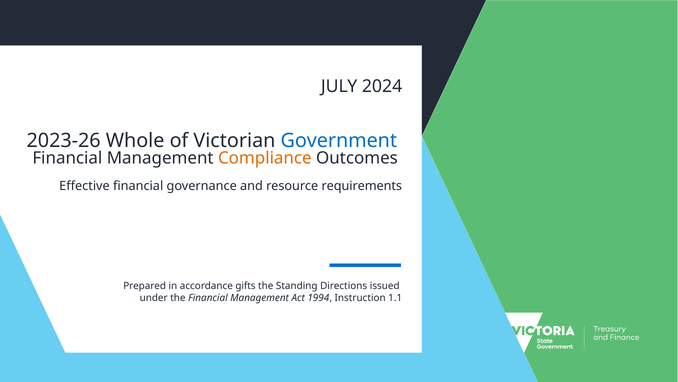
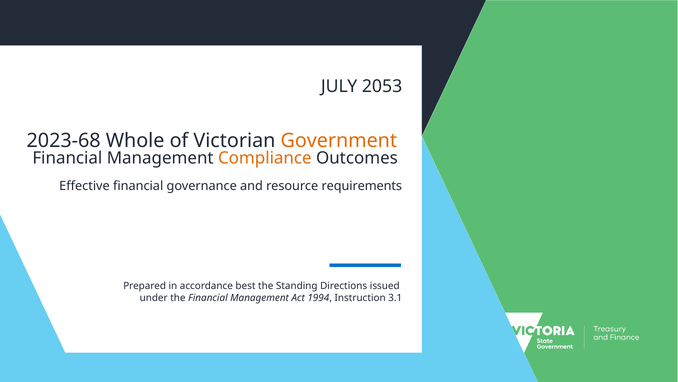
2024: 2024 -> 2053 (382, 86)
2023-26: 2023-26 -> 2023-68 (64, 140)
Government colour: blue -> orange (339, 140)
gifts: gifts -> best (245, 286)
1.1: 1.1 -> 3.1 (395, 298)
